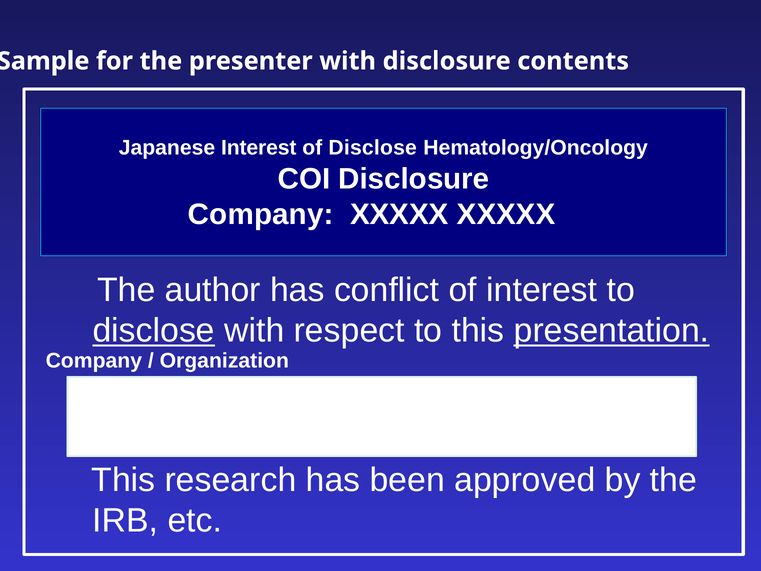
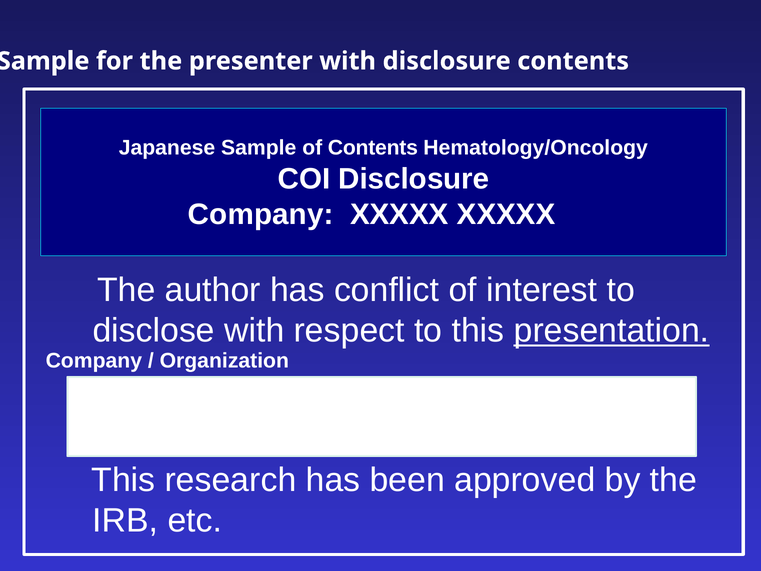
Japanese Interest: Interest -> Sample (259, 148)
of Disclose: Disclose -> Contents (373, 148)
disclose underline: present -> none (154, 331)
